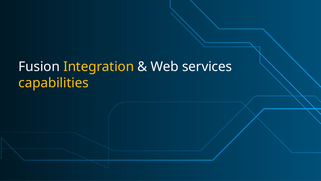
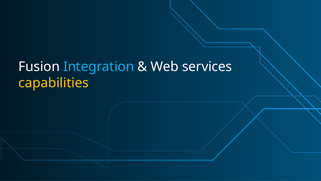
Integration colour: yellow -> light blue (99, 67)
